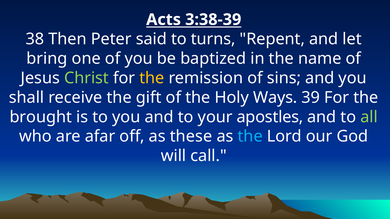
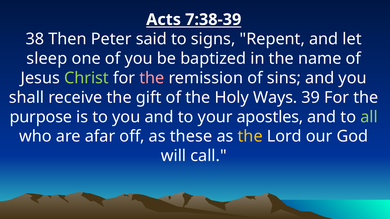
3:38-39: 3:38-39 -> 7:38-39 (213, 20)
turns: turns -> signs (213, 39)
bring: bring -> sleep (47, 59)
the colour: yellow -> pink (152, 78)
brought: brought -> purpose (41, 117)
the colour: light blue -> yellow (250, 137)
